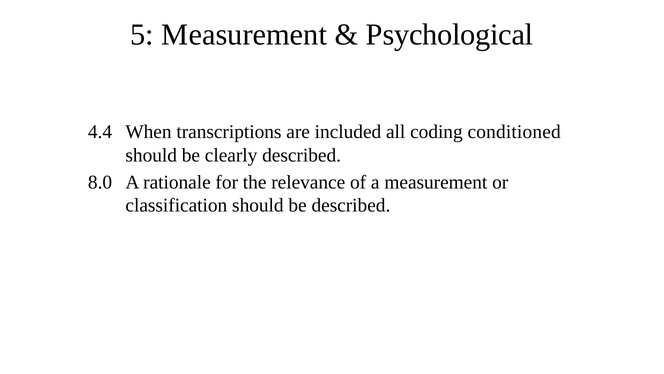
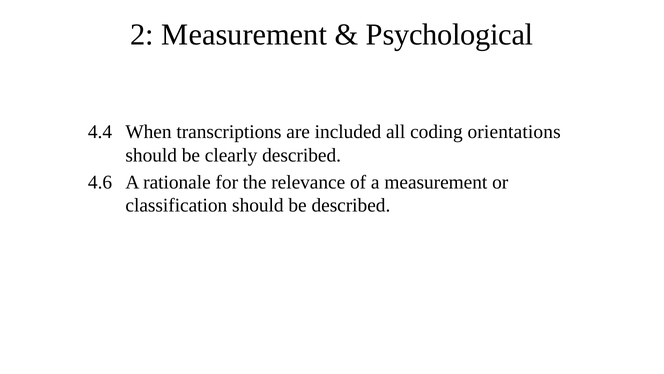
5: 5 -> 2 (142, 35)
conditioned: conditioned -> orientations (514, 132)
8.0: 8.0 -> 4.6 (100, 182)
